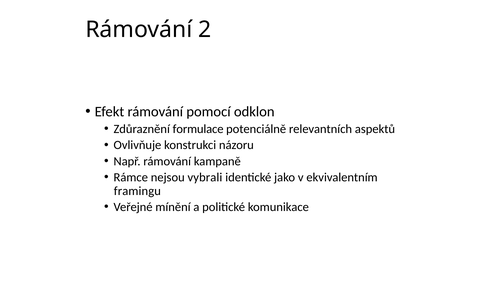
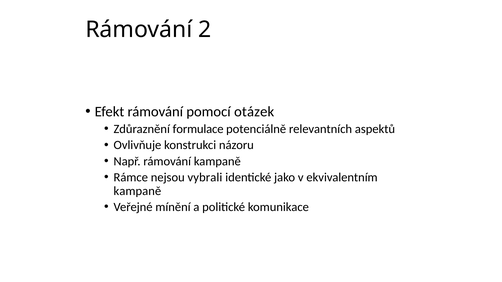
odklon: odklon -> otázek (254, 112)
framingu: framingu -> kampaně (137, 191)
